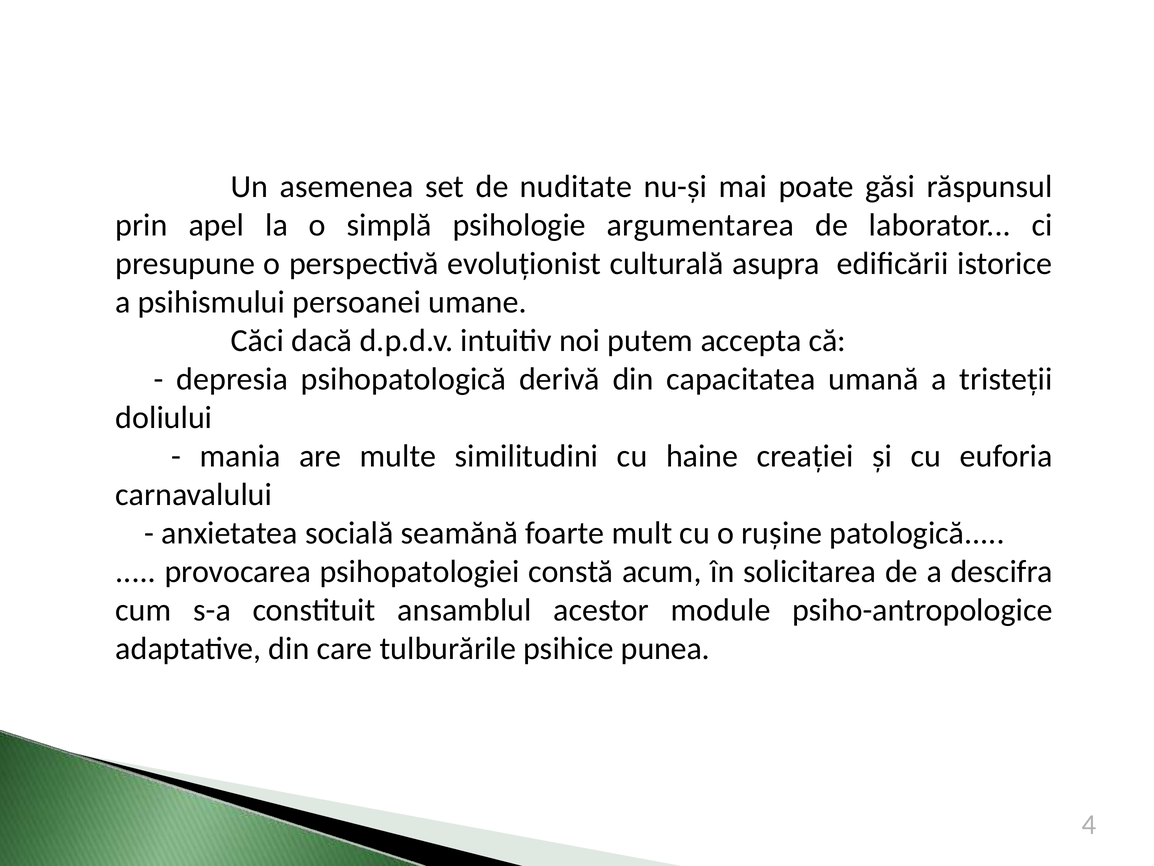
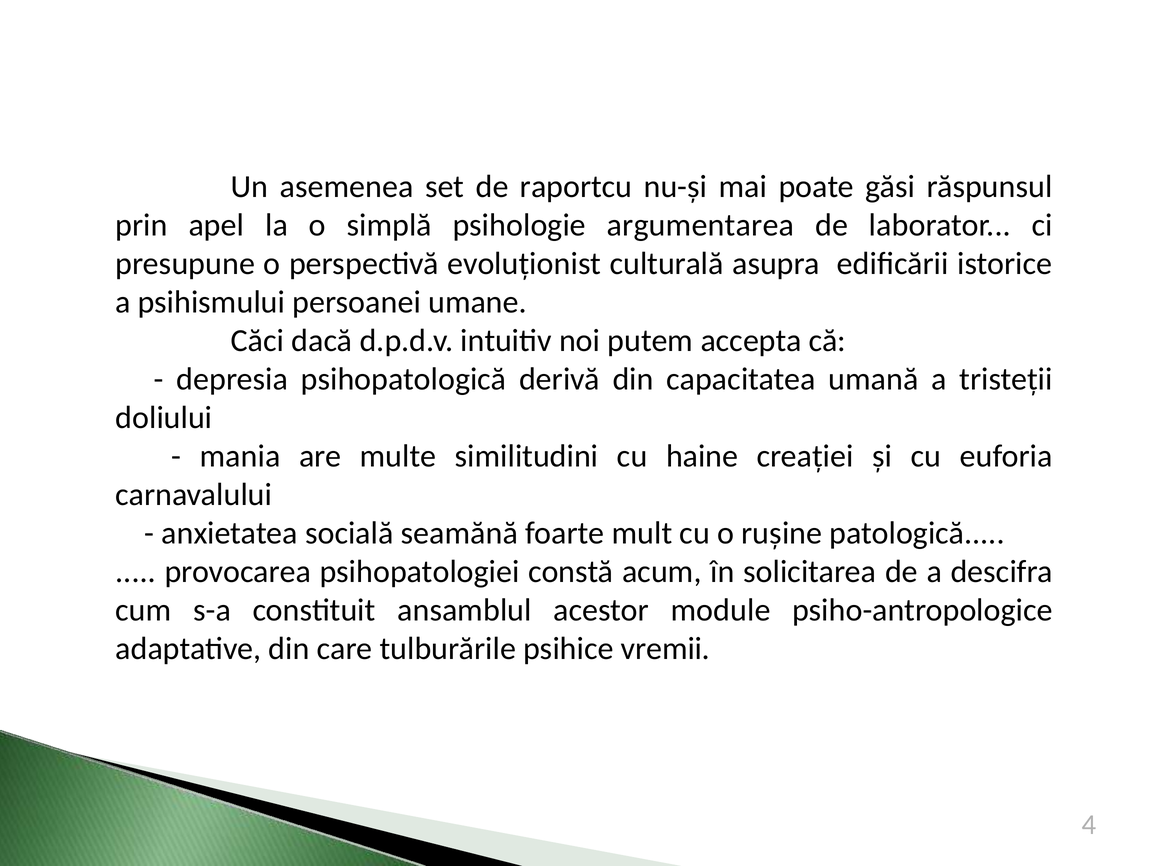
nuditate: nuditate -> raportcu (576, 187)
punea: punea -> vremii (665, 648)
